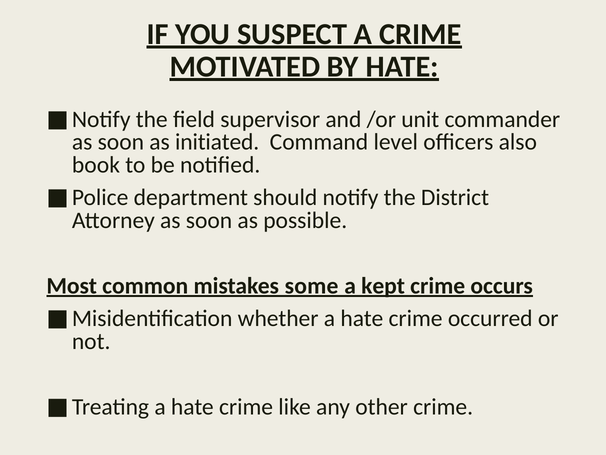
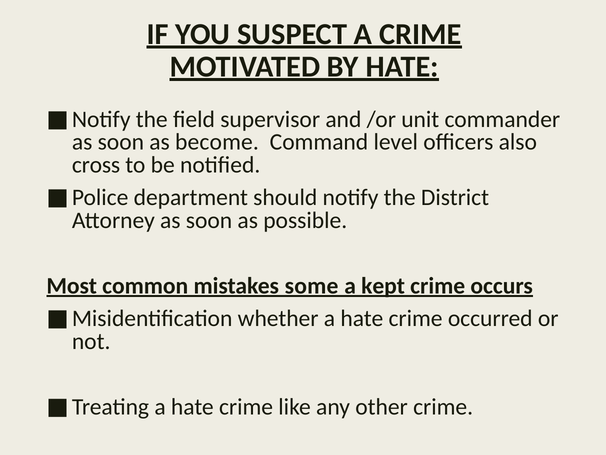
initiated: initiated -> become (217, 142)
book: book -> cross (96, 165)
